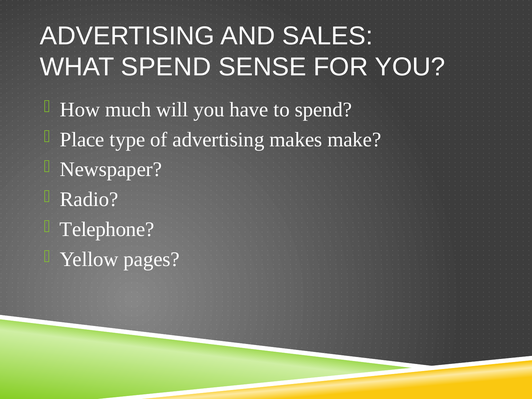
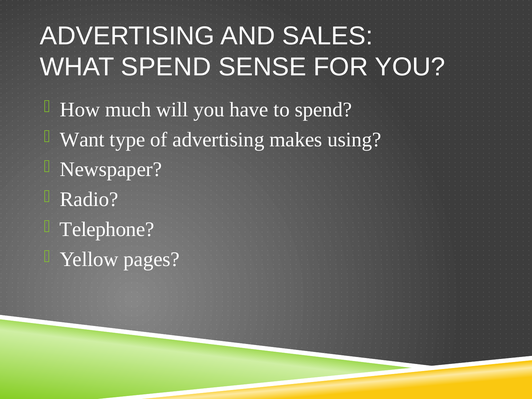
Place: Place -> Want (82, 140)
make: make -> using (354, 140)
